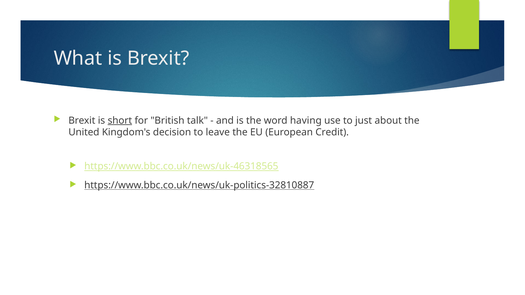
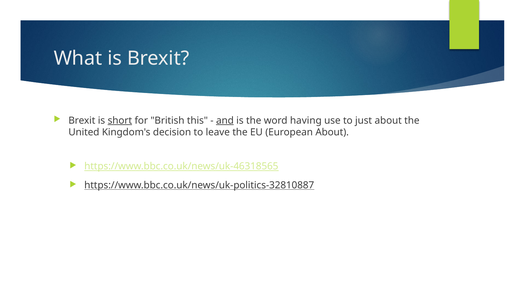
talk: talk -> this (197, 121)
and underline: none -> present (225, 121)
European Credit: Credit -> About (332, 132)
